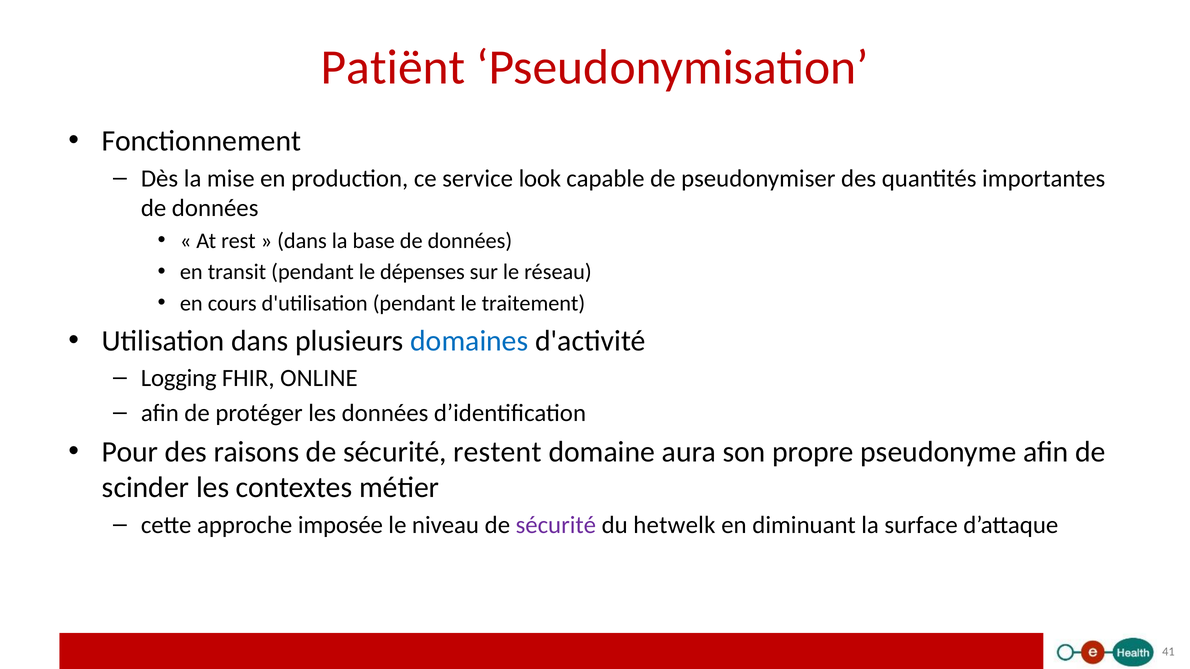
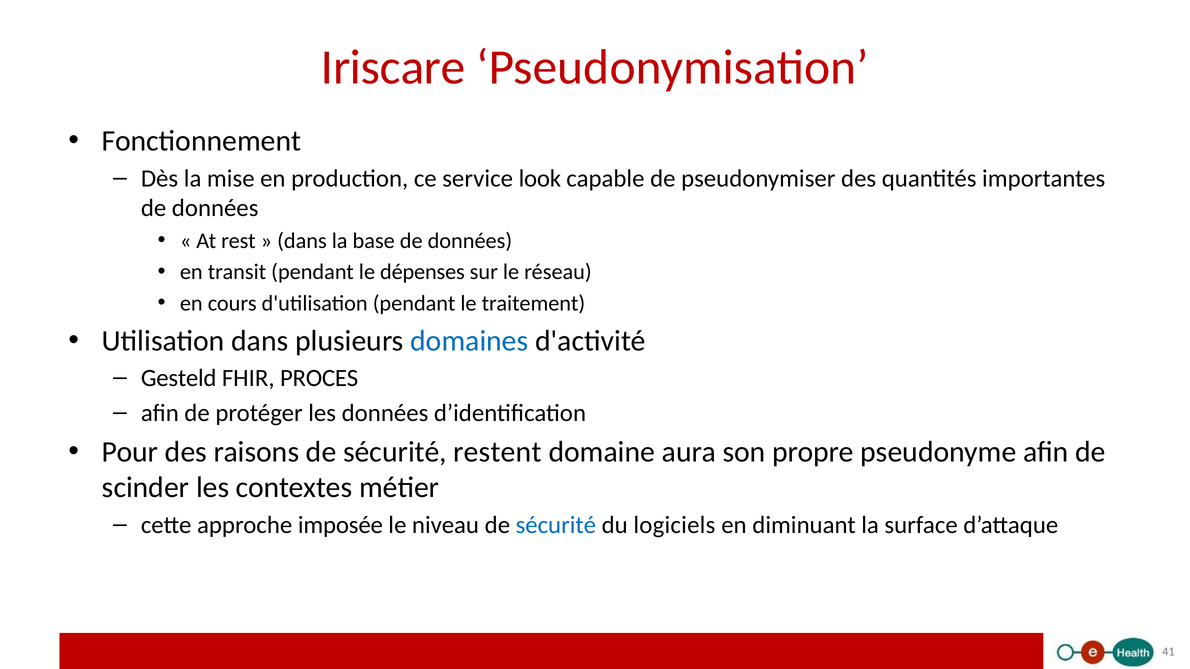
Patiënt: Patiënt -> Iriscare (393, 67)
Logging: Logging -> Gesteld (179, 378)
ONLINE: ONLINE -> PROCES (319, 378)
sécurité colour: purple -> blue (556, 525)
hetwelk: hetwelk -> logiciels (674, 525)
